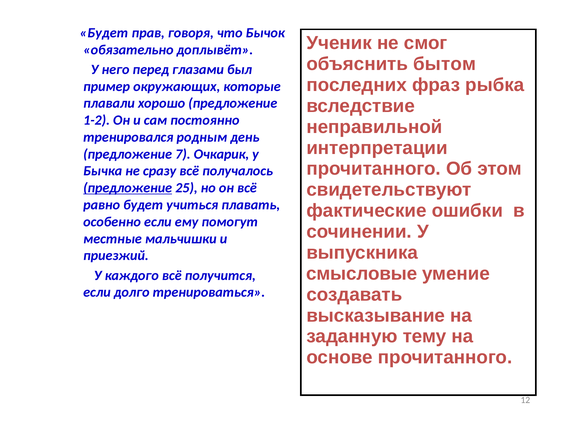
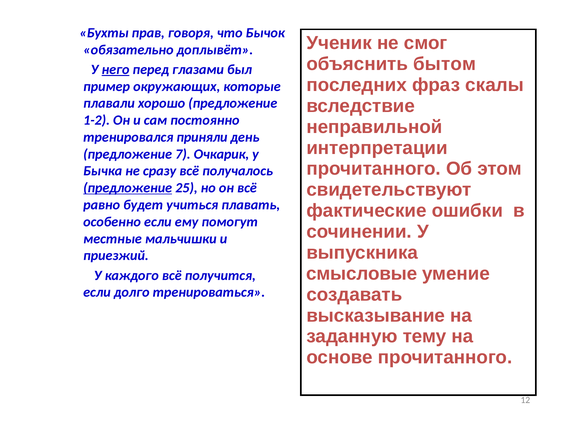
Будет: Будет -> Бухты (104, 33)
него underline: none -> present (116, 69)
рыбка: рыбка -> скалы (495, 85)
родным: родным -> приняли (202, 137)
